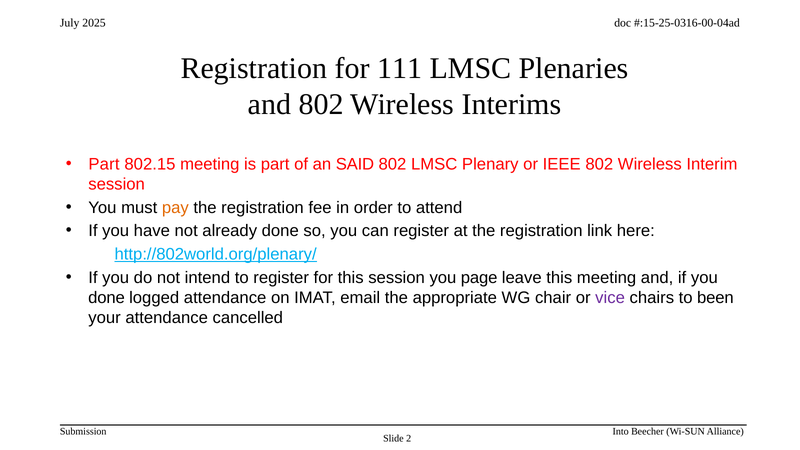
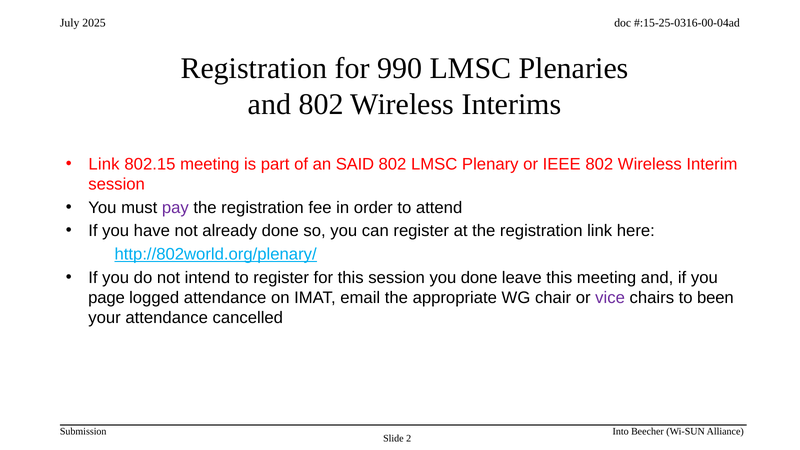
111: 111 -> 990 (400, 68)
Part: Part -> Link (104, 164)
pay colour: orange -> purple (175, 208)
you page: page -> done (479, 278)
done: done -> page (107, 298)
